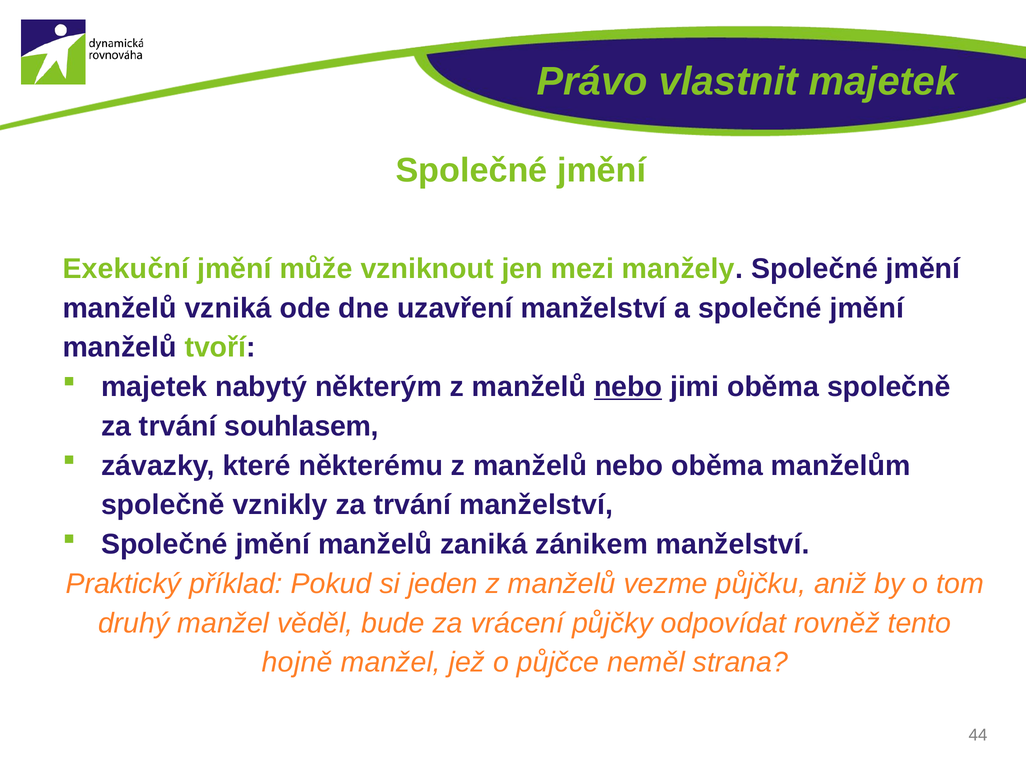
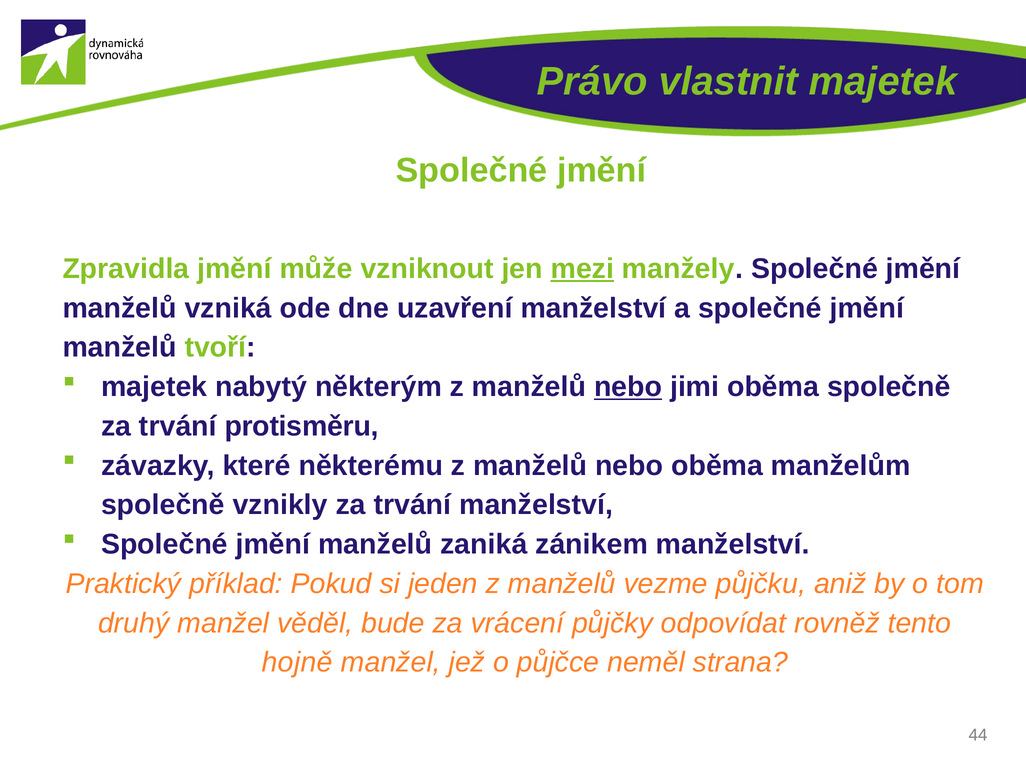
Exekuční: Exekuční -> Zpravidla (126, 269)
mezi underline: none -> present (582, 269)
souhlasem: souhlasem -> protisměru (302, 426)
